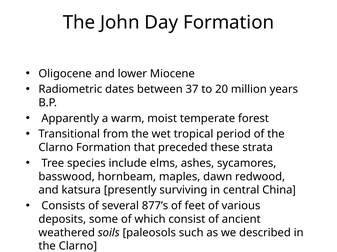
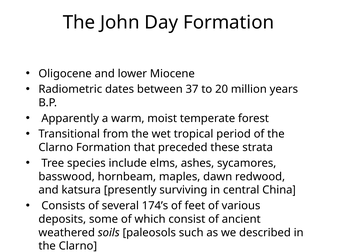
877’s: 877’s -> 174’s (155, 206)
